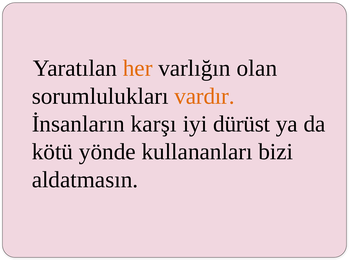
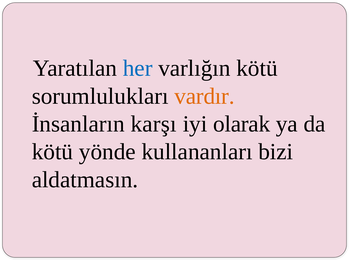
her colour: orange -> blue (138, 68)
varlığın olan: olan -> kötü (257, 68)
dürüst: dürüst -> olarak (242, 124)
